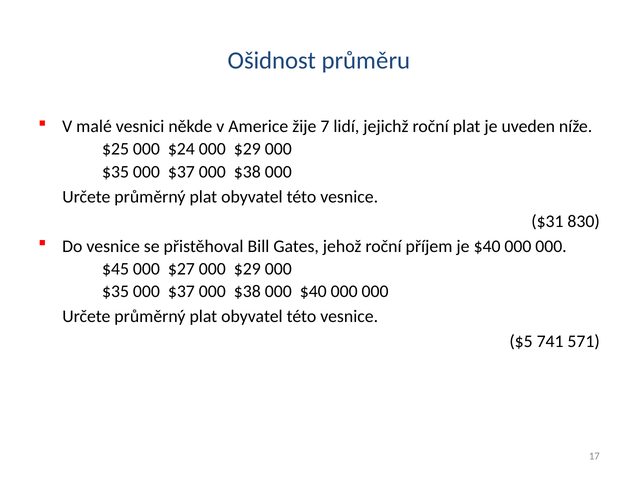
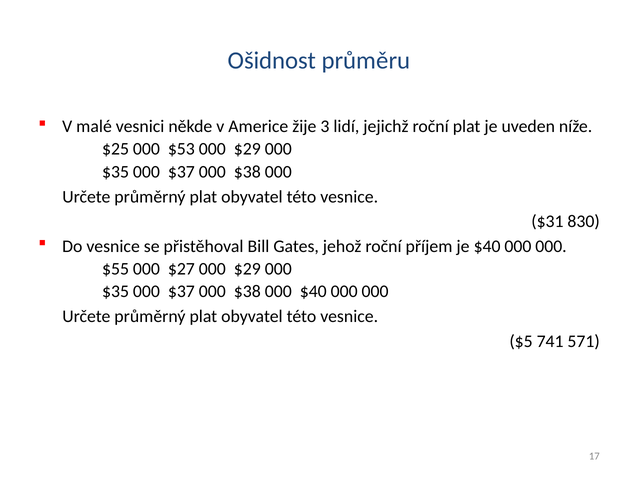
7: 7 -> 3 (325, 127)
$24: $24 -> $53 (181, 149)
$45: $45 -> $55 (116, 269)
